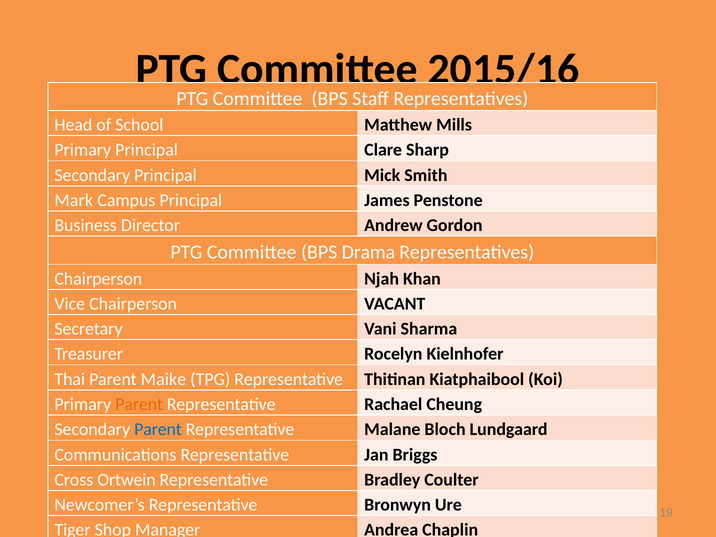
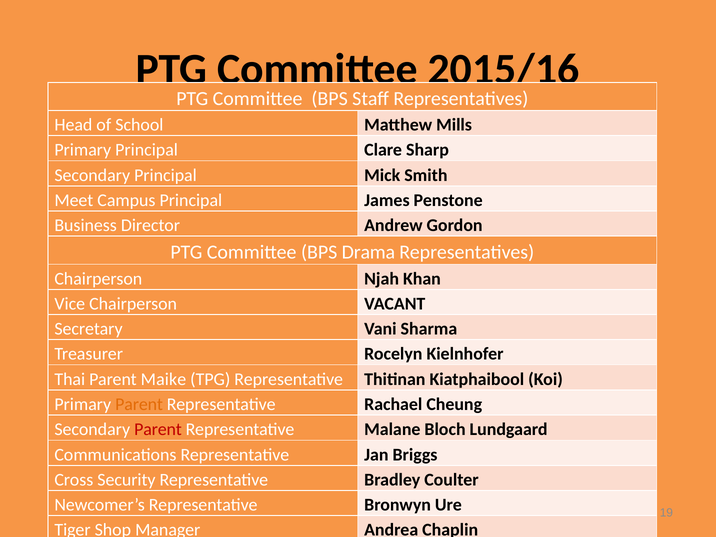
Mark: Mark -> Meet (74, 200)
Parent colour: blue -> red (158, 429)
Ortwein: Ortwein -> Security (126, 480)
